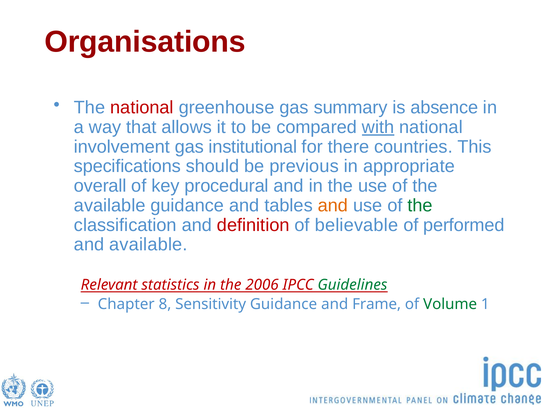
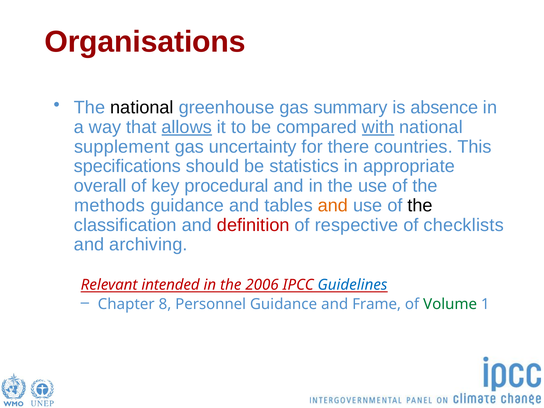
national colour: red -> black (142, 108)
allows underline: none -> present (187, 127)
involvement: involvement -> supplement (122, 147)
institutional: institutional -> uncertainty (253, 147)
previous: previous -> statistics (304, 166)
available: available -> methods (110, 205)
the colour: green -> black (420, 205)
believable: believable -> respective (357, 225)
performed: performed -> checklists (464, 225)
and available: available -> archiving (148, 245)
statistics: statistics -> intended (171, 285)
Guidelines colour: green -> blue (352, 285)
Sensitivity: Sensitivity -> Personnel (211, 304)
